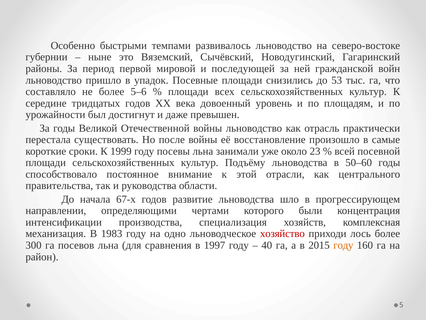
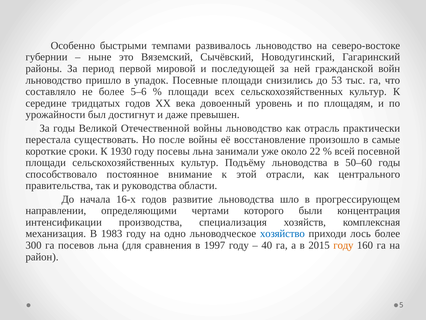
1999: 1999 -> 1930 (121, 151)
23: 23 -> 22 (315, 151)
67-х: 67-х -> 16-х (126, 199)
хозяйство colour: red -> blue (282, 233)
